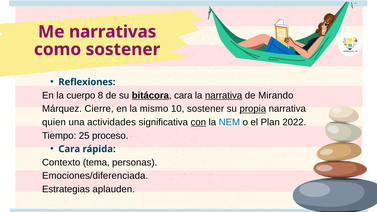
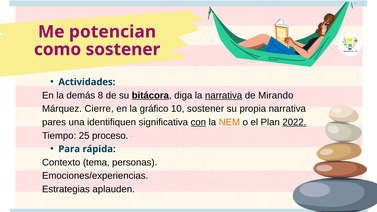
narrativas: narrativas -> potencian (113, 32)
Reflexiones: Reflexiones -> Actividades (87, 82)
cuerpo: cuerpo -> demás (81, 95)
bitácora cara: cara -> diga (183, 95)
mismo: mismo -> gráfico (154, 109)
propia underline: present -> none (253, 109)
quien: quien -> pares (54, 122)
actividades: actividades -> identifiquen (112, 122)
NEM colour: blue -> orange (229, 122)
2022 underline: none -> present (294, 122)
Cara: Cara -> Para (69, 149)
Emociones/diferenciada: Emociones/diferenciada -> Emociones/experiencias (95, 176)
